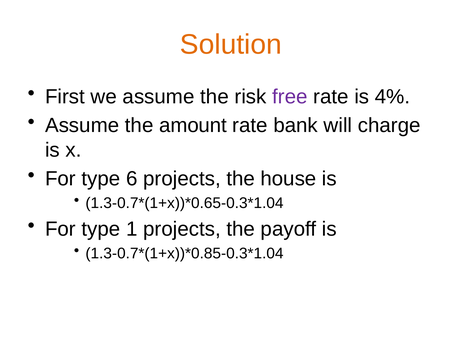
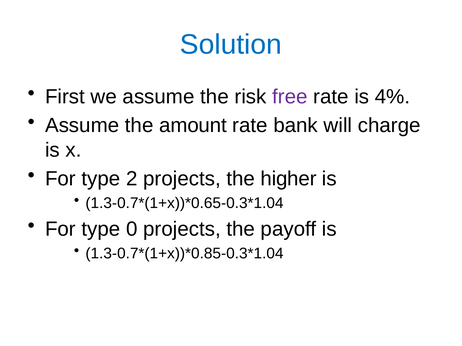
Solution colour: orange -> blue (231, 45)
6: 6 -> 2 (132, 179)
house: house -> higher (289, 179)
1: 1 -> 0 (132, 229)
